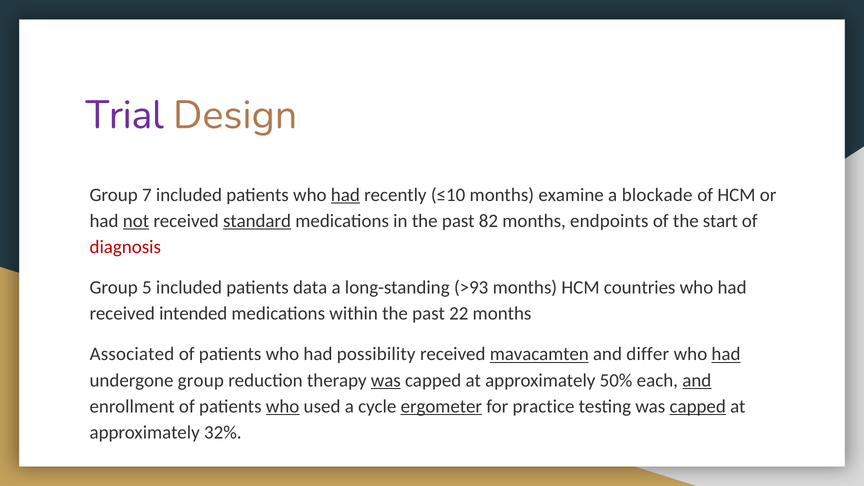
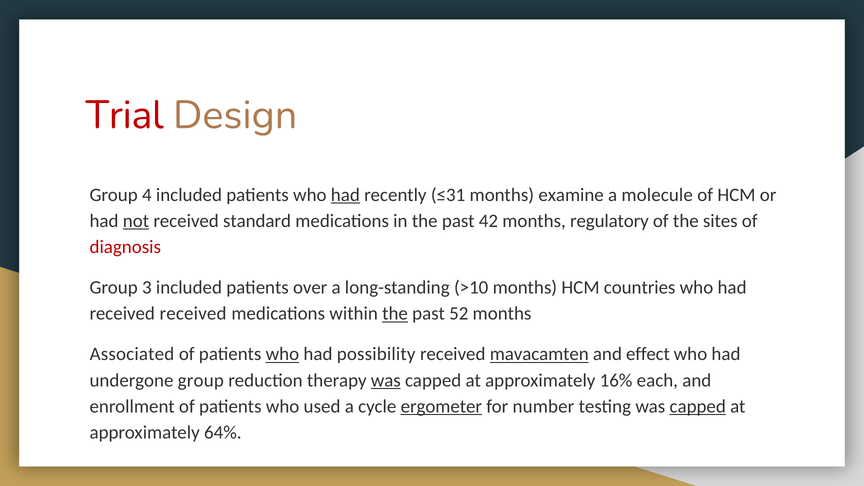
Trial colour: purple -> red (125, 115)
7: 7 -> 4 (147, 195)
≤10: ≤10 -> ≤31 (448, 195)
blockade: blockade -> molecule (657, 195)
standard underline: present -> none (257, 221)
82: 82 -> 42 (488, 221)
endpoints: endpoints -> regulatory (609, 221)
start: start -> sites (720, 221)
5: 5 -> 3 (147, 288)
data: data -> over (310, 288)
>93: >93 -> >10 (471, 288)
received intended: intended -> received (193, 314)
the underline: none -> present (395, 314)
22: 22 -> 52 (459, 314)
who underline: none -> present (282, 354)
differ: differ -> effect (648, 354)
had underline: present -> none (726, 354)
50%: 50% -> 16% (616, 380)
and underline: present -> none (697, 380)
who underline: present -> none (283, 406)
practice: practice -> number (543, 406)
32%: 32% -> 64% (223, 433)
